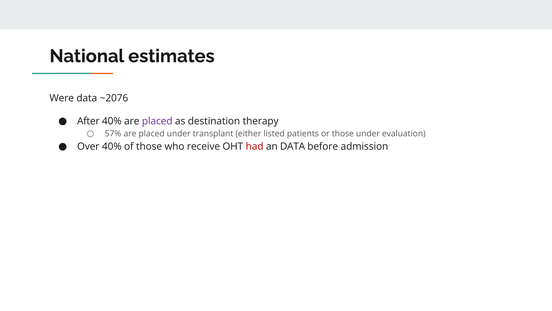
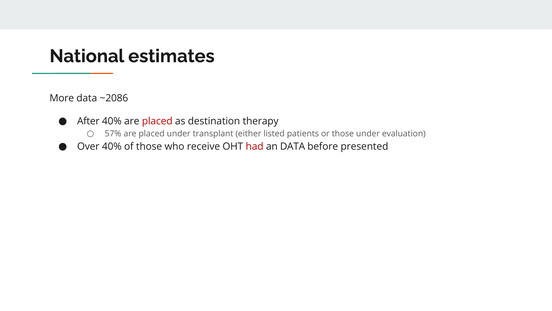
Were: Were -> More (62, 98)
~2076: ~2076 -> ~2086 (114, 98)
placed colour: purple -> red (157, 121)
admission: admission -> presented (364, 146)
